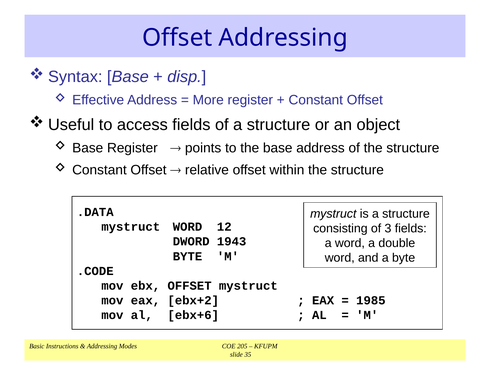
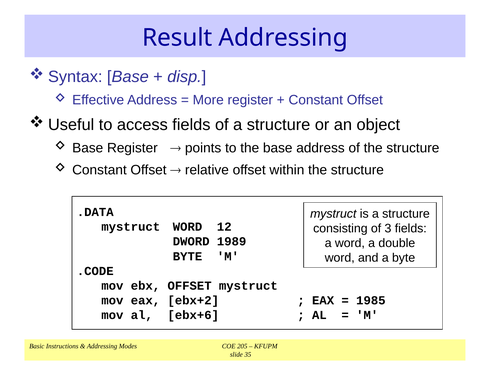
Offset: Offset -> Result (177, 38)
1943: 1943 -> 1989 (232, 241)
